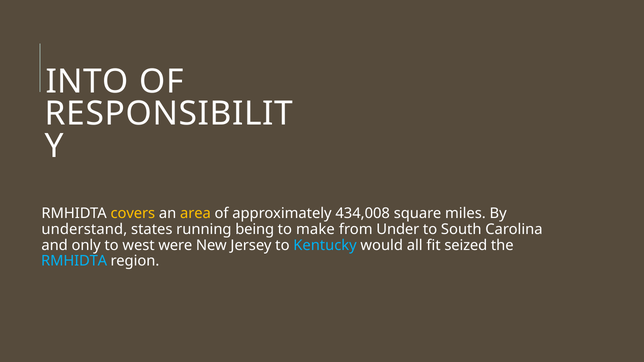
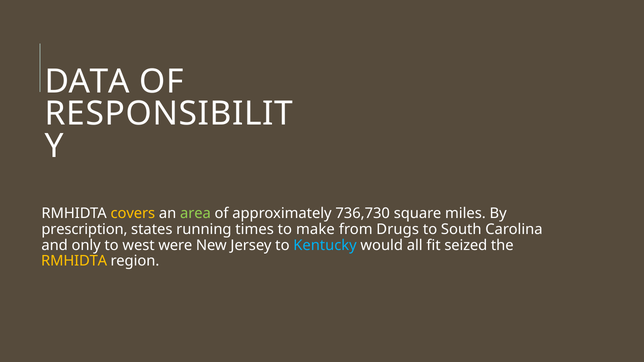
INTO: INTO -> DATA (87, 82)
area colour: yellow -> light green (195, 214)
434,008: 434,008 -> 736,730 (363, 214)
understand: understand -> prescription (84, 229)
being: being -> times (255, 229)
Under: Under -> Drugs (398, 229)
RMHIDTA colour: light blue -> yellow (74, 261)
